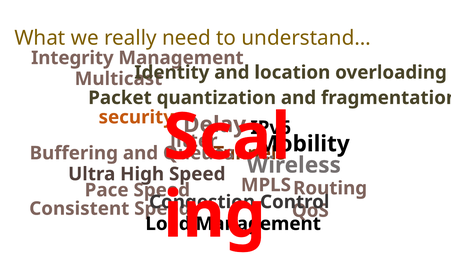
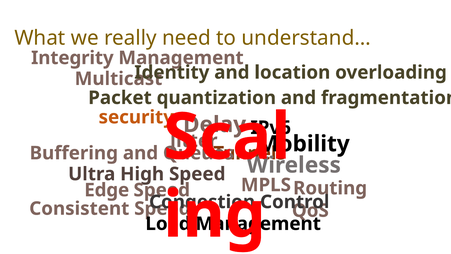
Pace: Pace -> Edge (107, 190)
